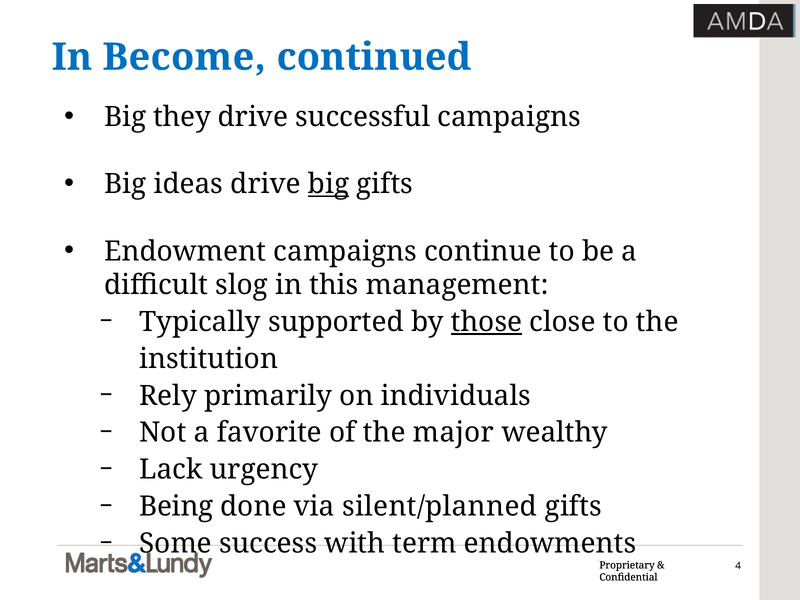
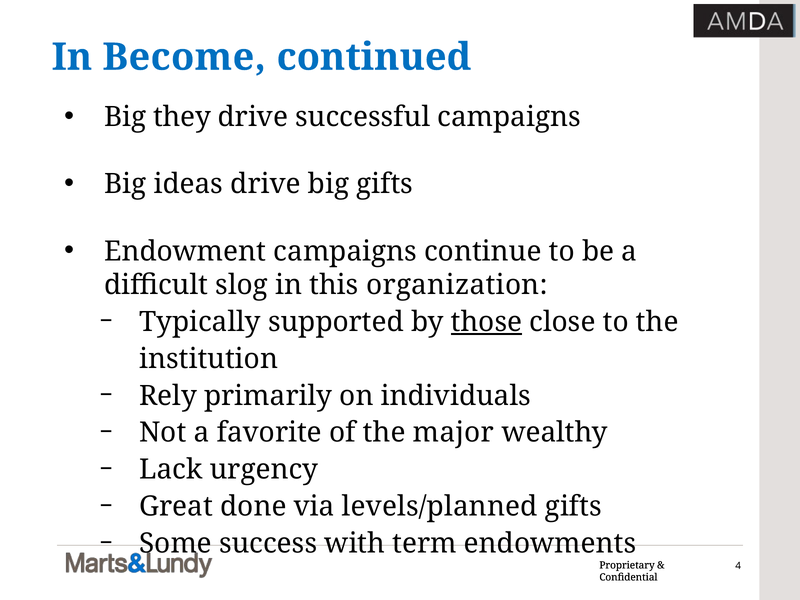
big underline: present -> none (329, 184)
management: management -> organization (457, 285)
Being: Being -> Great (176, 507)
silent/planned: silent/planned -> levels/planned (440, 507)
